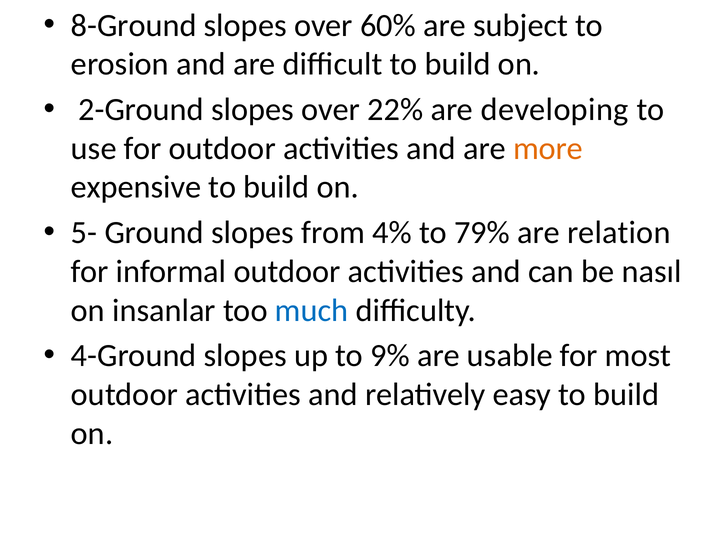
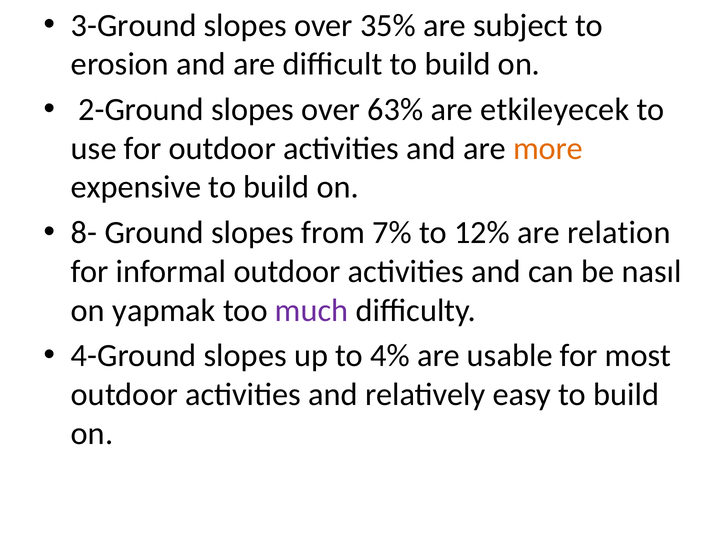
8-Ground: 8-Ground -> 3-Ground (134, 25)
60%: 60% -> 35% (388, 25)
22%: 22% -> 63% (395, 110)
developing: developing -> etkileyecek (555, 110)
5-: 5- -> 8- (84, 233)
4%: 4% -> 7% (392, 233)
79%: 79% -> 12% (482, 233)
insanlar: insanlar -> yapmak (164, 310)
much colour: blue -> purple (312, 310)
9%: 9% -> 4% (390, 356)
